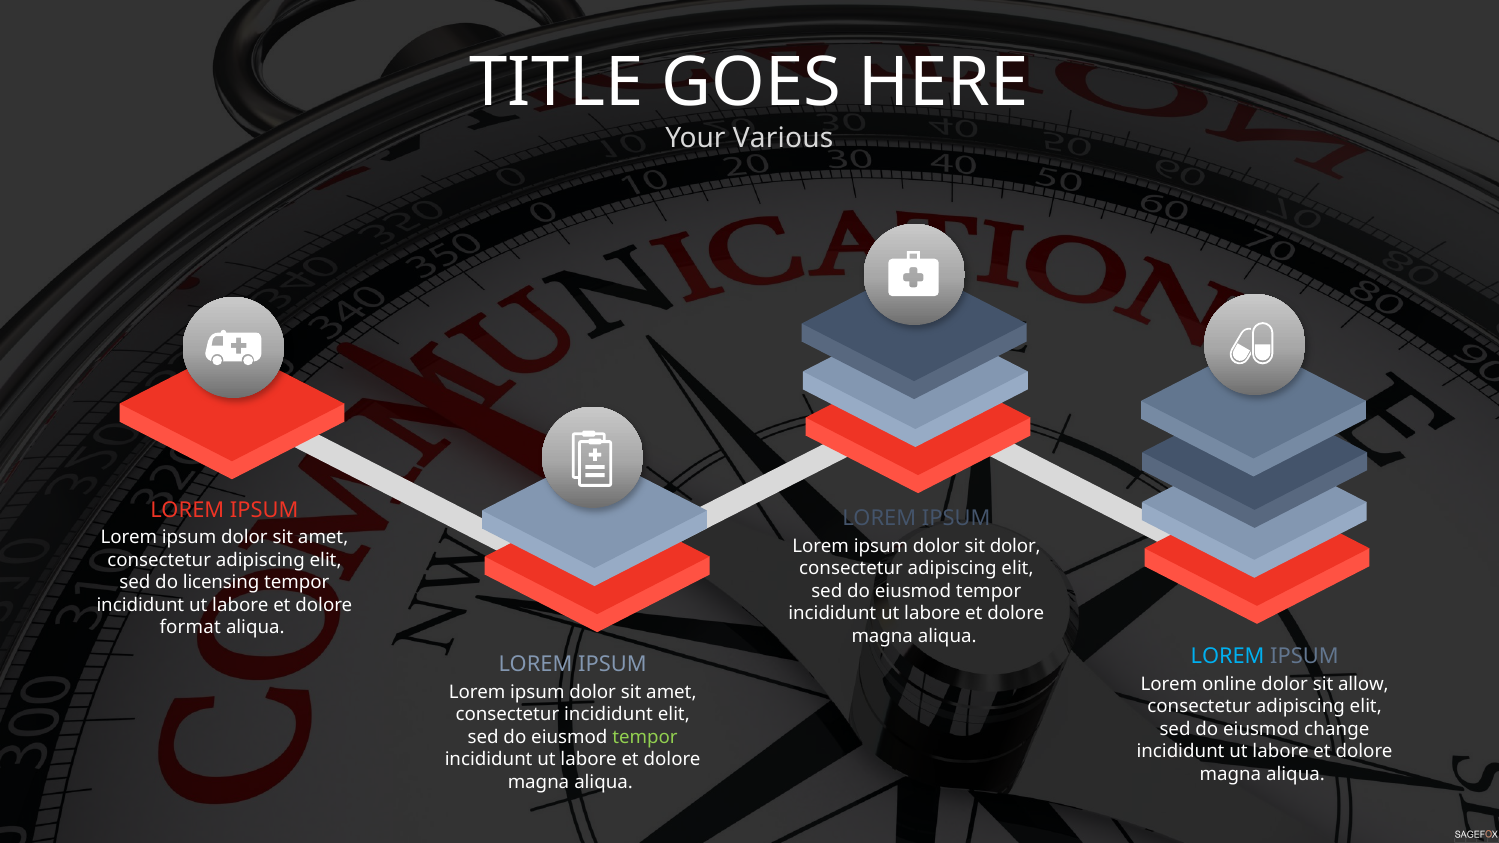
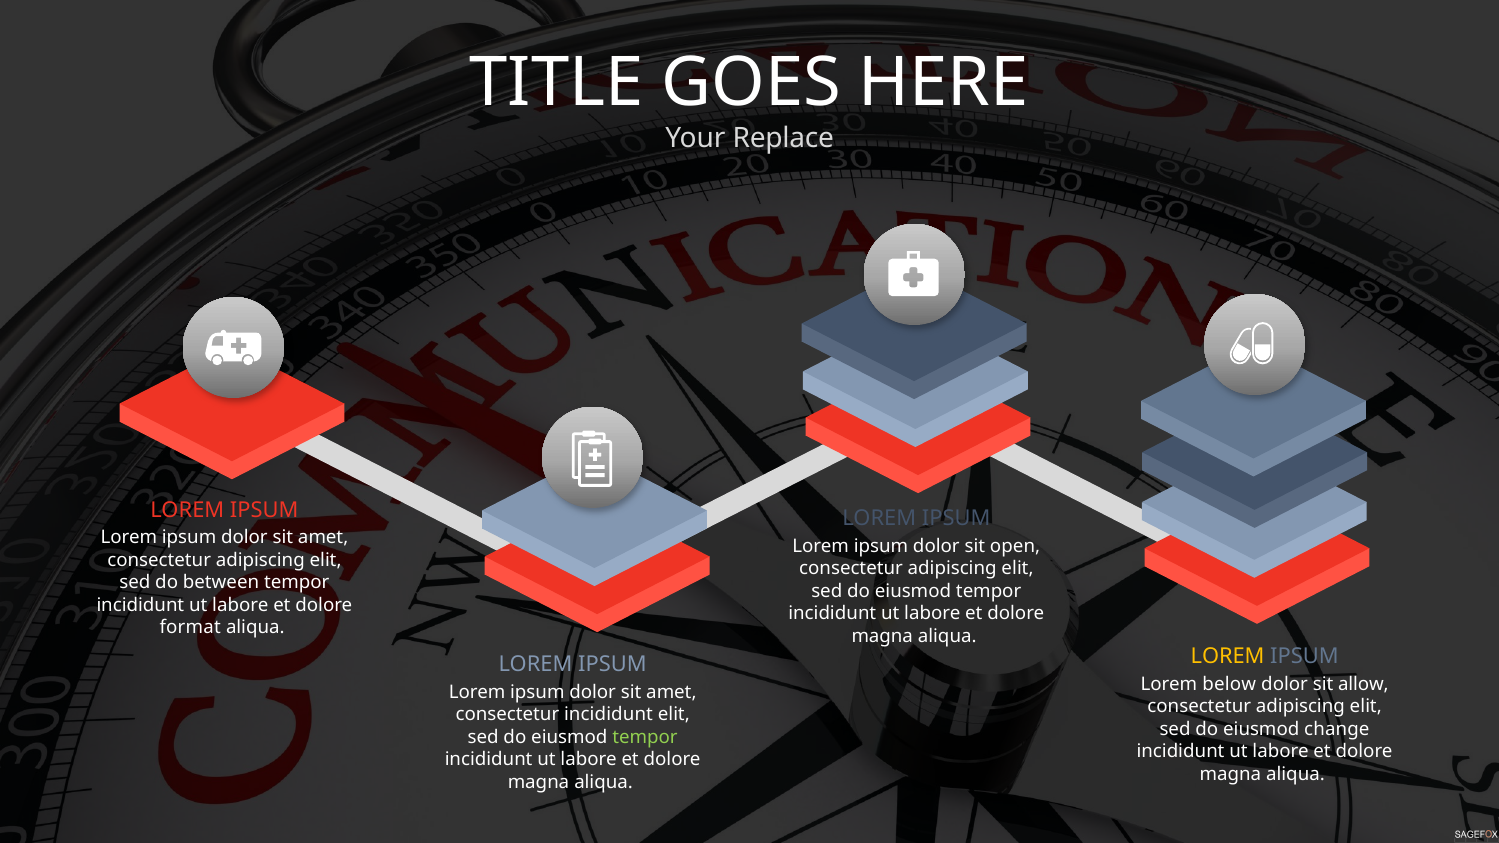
Various: Various -> Replace (783, 138)
sit dolor: dolor -> open (1015, 546)
licensing: licensing -> between (221, 583)
LOREM colour: light blue -> yellow (1228, 656)
online: online -> below (1229, 684)
